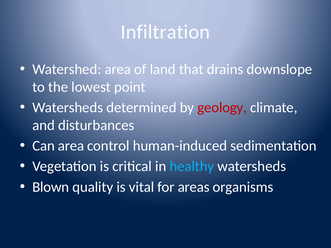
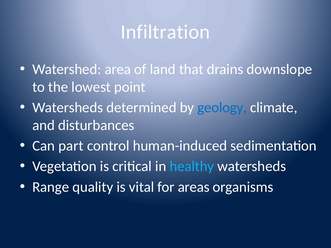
geology colour: red -> blue (222, 108)
Can area: area -> part (71, 146)
Blown: Blown -> Range (51, 187)
